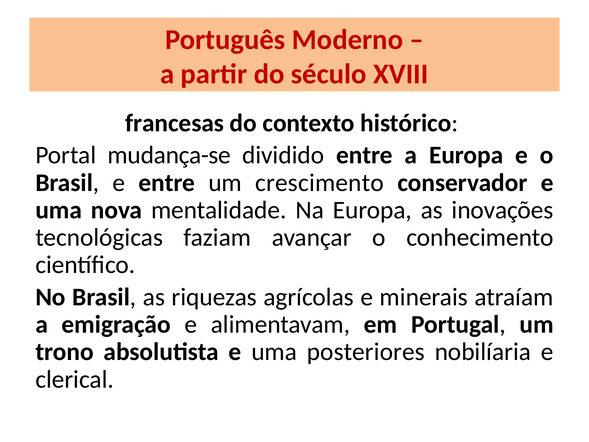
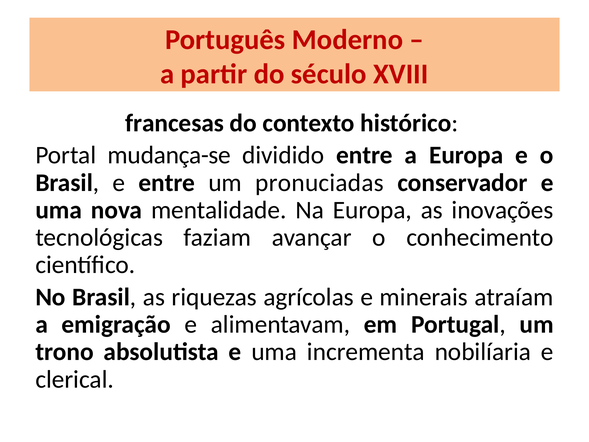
crescimento: crescimento -> pronuciadas (320, 183)
posteriores: posteriores -> incrementa (366, 352)
